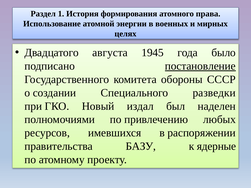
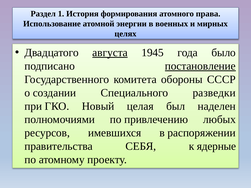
августа underline: none -> present (110, 53)
издал: издал -> целая (140, 106)
БАЗУ: БАЗУ -> СЕБЯ (141, 146)
